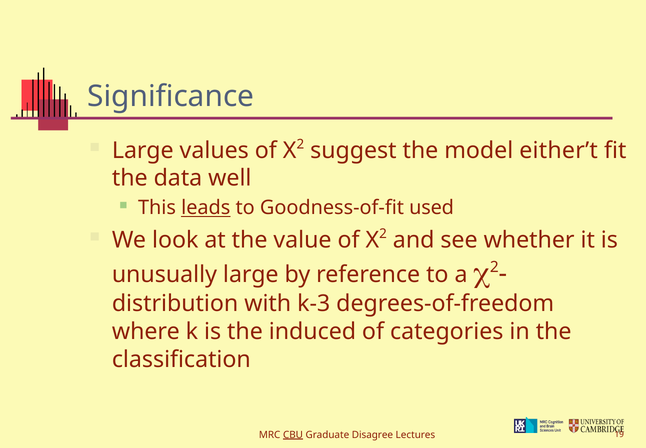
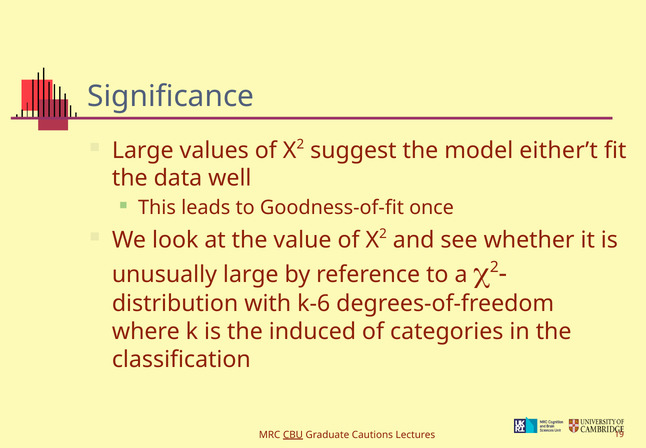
leads underline: present -> none (206, 208)
used: used -> once (432, 208)
k-3: k-3 -> k-6 (314, 303)
Disagree: Disagree -> Cautions (372, 434)
